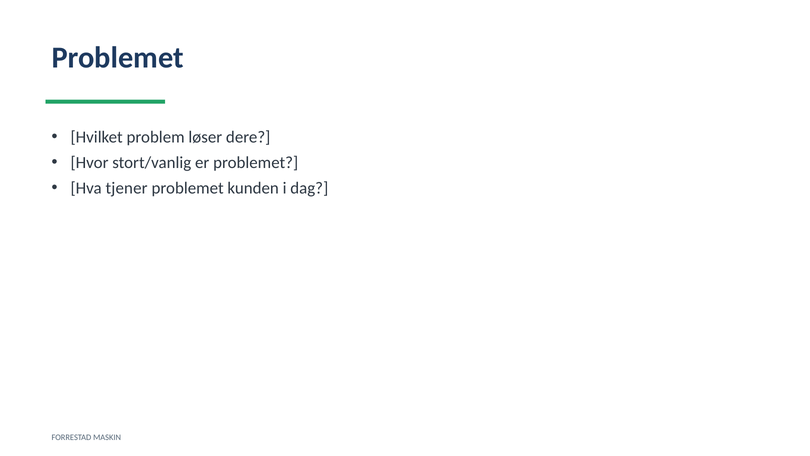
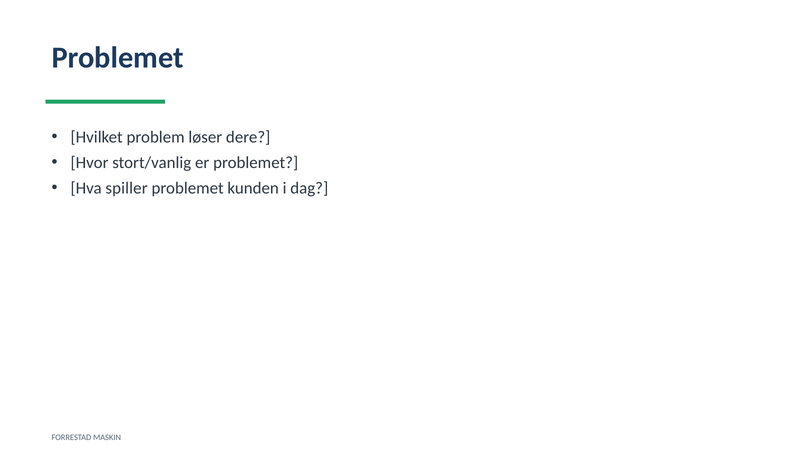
tjener: tjener -> spiller (127, 188)
